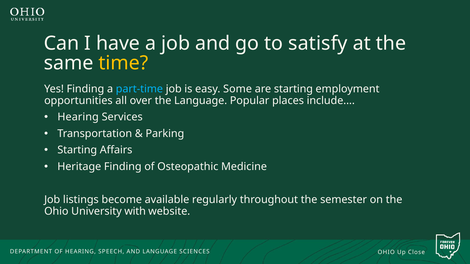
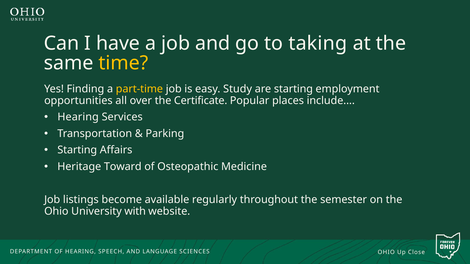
satisfy: satisfy -> taking (318, 43)
part-time colour: light blue -> yellow (139, 89)
Some: Some -> Study (238, 89)
the Language: Language -> Certificate (201, 101)
Heritage Finding: Finding -> Toward (123, 167)
